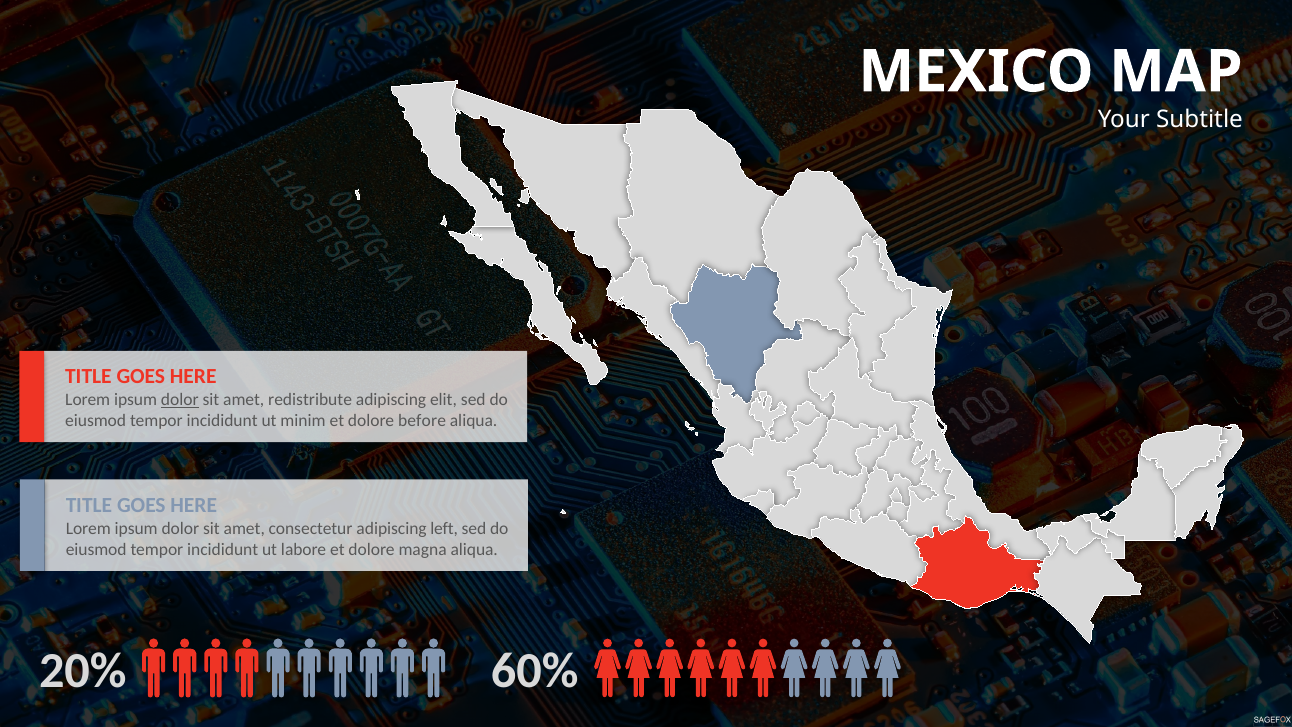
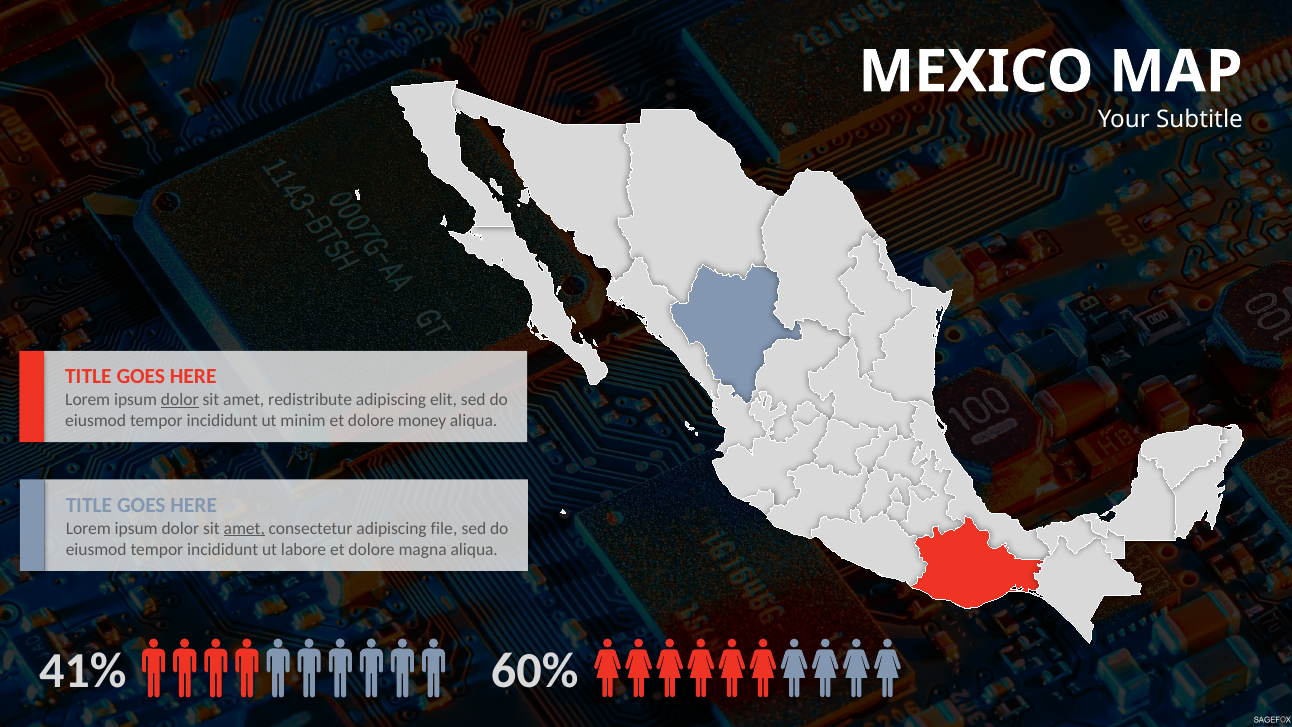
before: before -> money (422, 421)
amet underline: none -> present (244, 528)
left: left -> file (444, 528)
20%: 20% -> 41% (83, 671)
